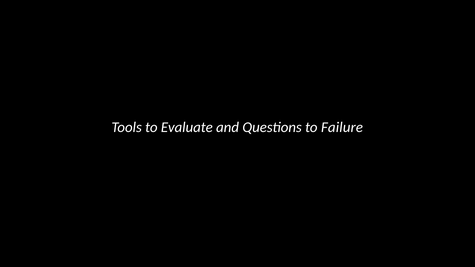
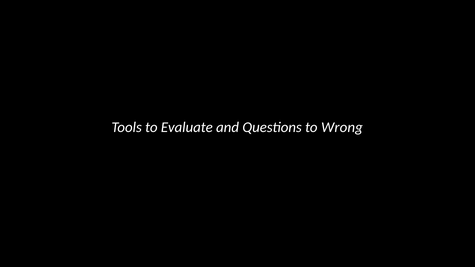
Failure: Failure -> Wrong (342, 127)
